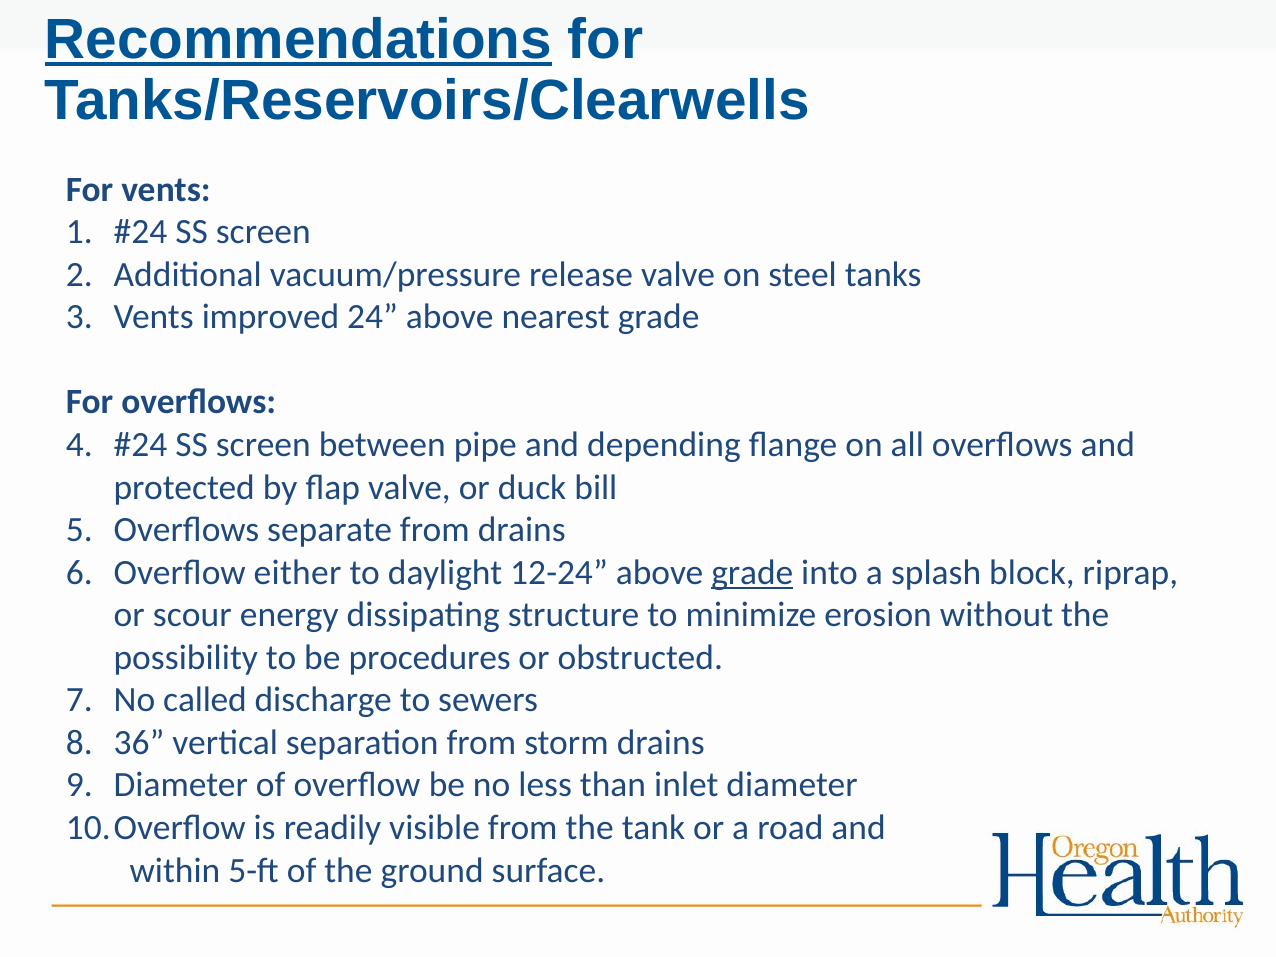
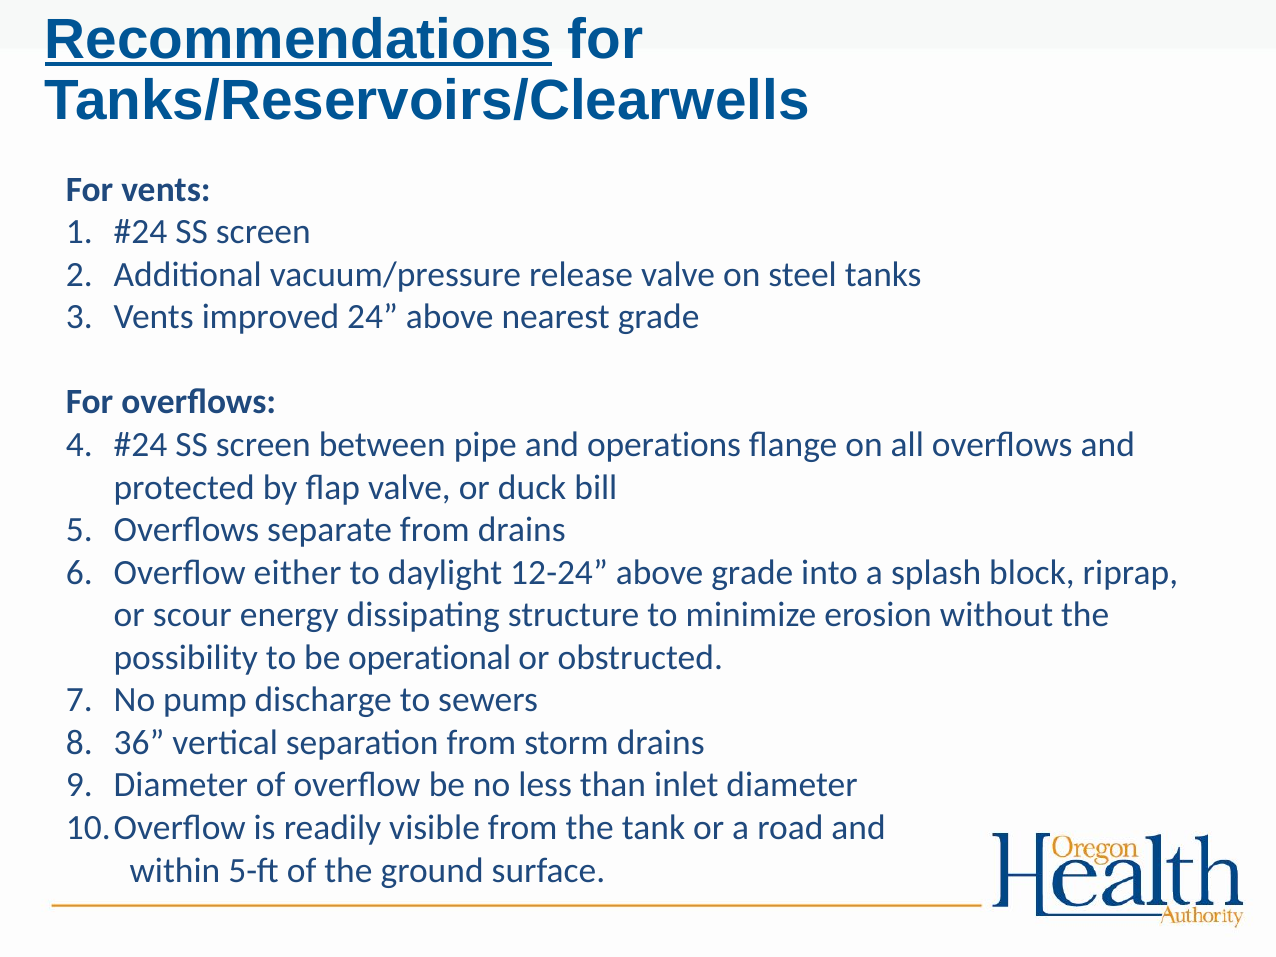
depending: depending -> operations (664, 445)
grade underline: present -> none (752, 572)
procedures: procedures -> operational (430, 658)
called: called -> pump (205, 700)
